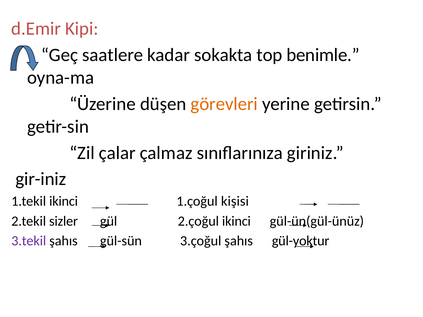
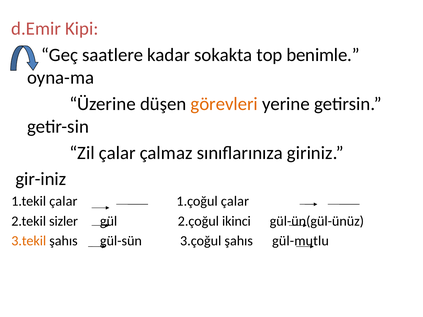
1.tekil ikinci: ikinci -> çalar (63, 201)
1.çoğul kişisi: kişisi -> çalar (235, 201)
3.tekil colour: purple -> orange (29, 241)
gül-yoktur: gül-yoktur -> gül-mutlu (300, 241)
